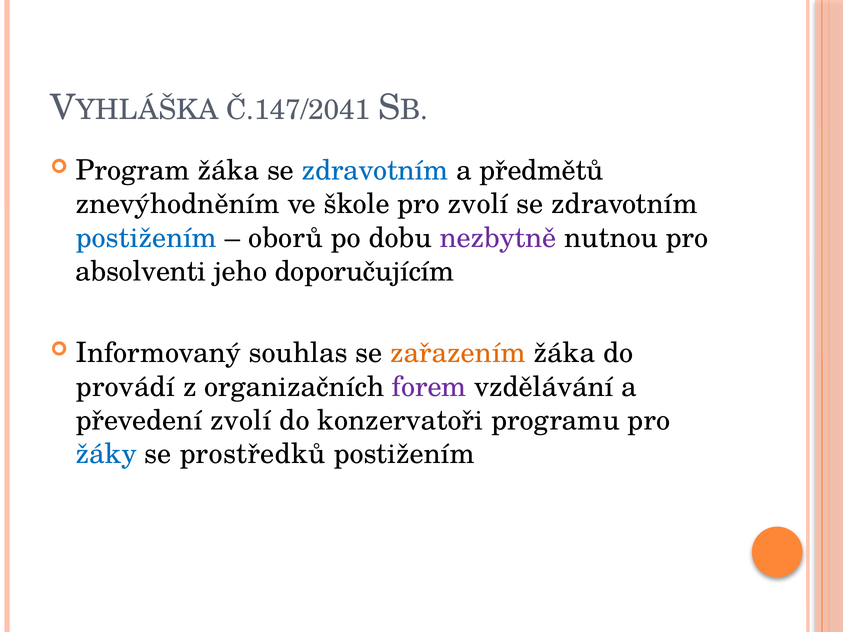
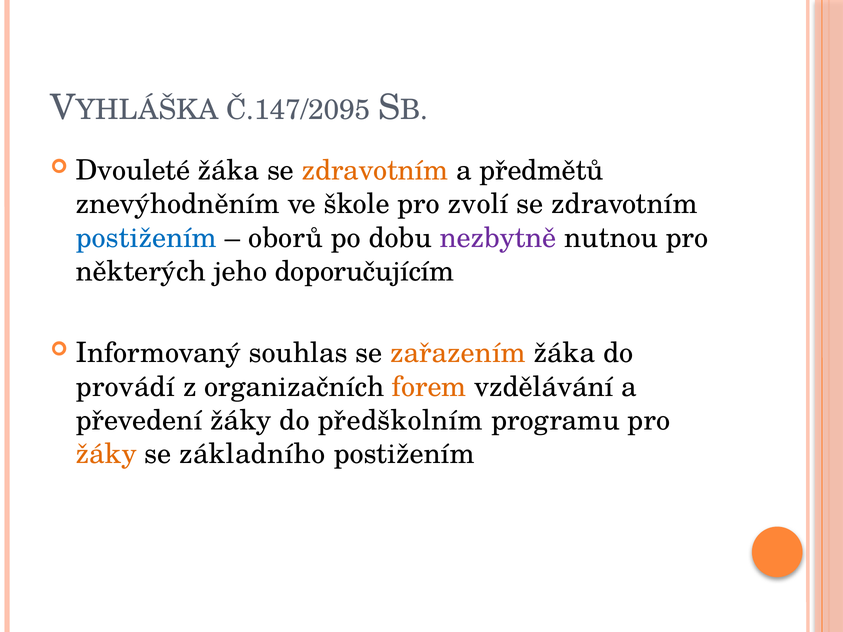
Č.147/2041: Č.147/2041 -> Č.147/2095 (298, 110)
Program: Program -> Dvouleté (133, 171)
zdravotním colour: blue -> orange (375, 171)
absolventi: absolventi -> některých (141, 272)
forem colour: purple -> orange (429, 387)
převedení zvolí: zvolí -> žáky (241, 421)
konzervatoři: konzervatoři -> předškolním (400, 421)
žáky colour: blue -> orange (106, 454)
prostředků: prostředků -> základního (252, 454)
